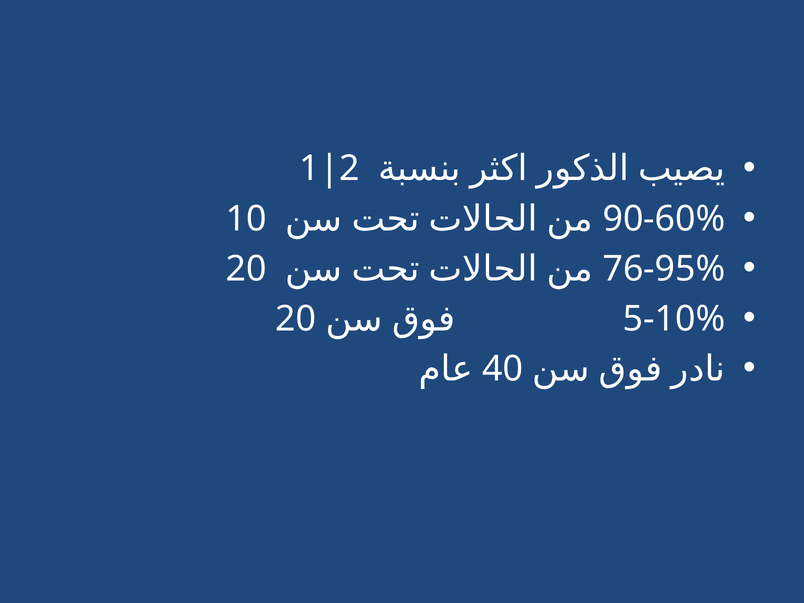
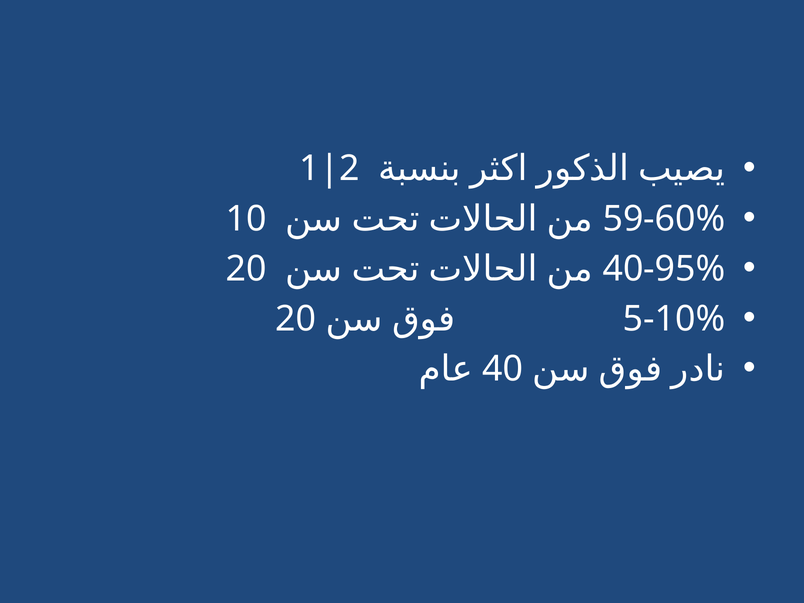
90-60%: 90-60% -> 59-60% (664, 219)
76-95%: 76-95% -> 40-95% (664, 269)
